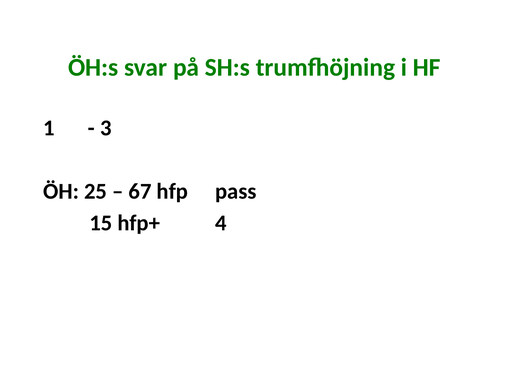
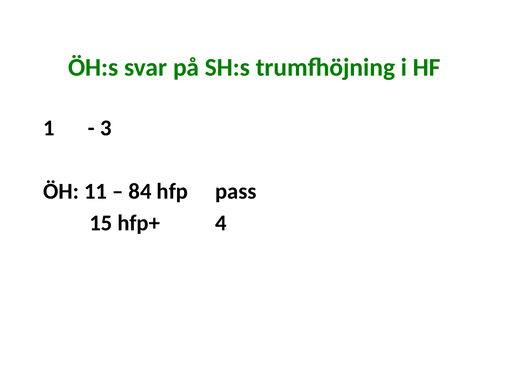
25: 25 -> 11 (96, 191)
67: 67 -> 84 (140, 191)
